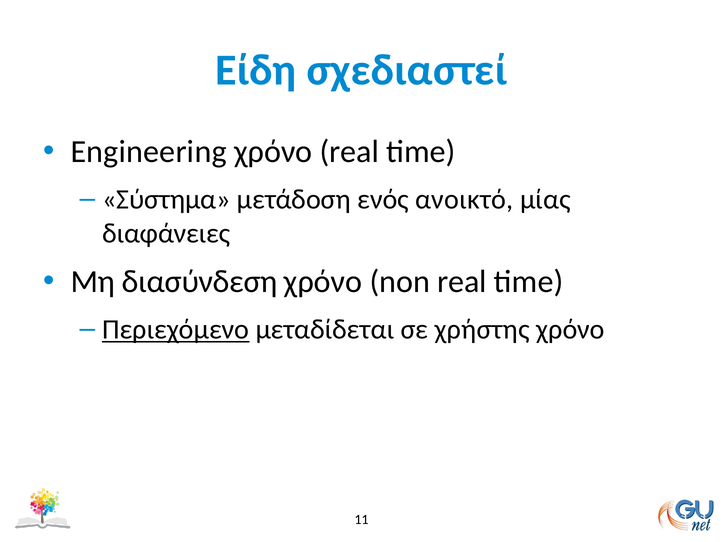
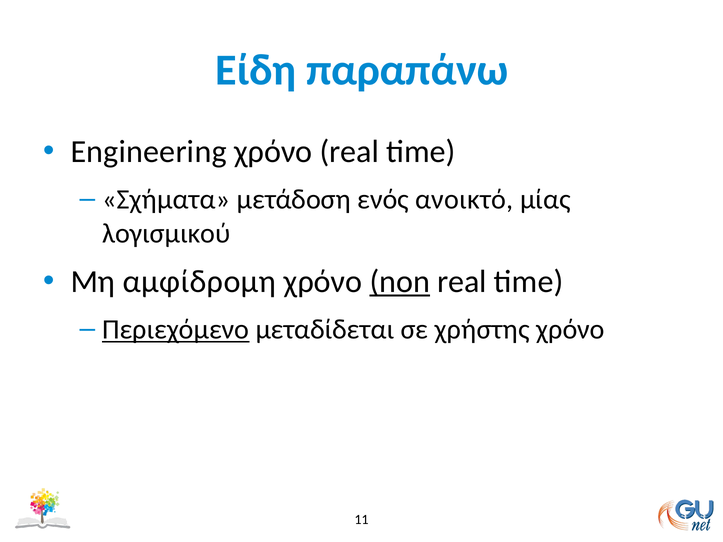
σχεδιαστεί: σχεδιαστεί -> παραπάνω (407, 70)
Σύστημα: Σύστημα -> Σχήματα (166, 200)
διαφάνειες: διαφάνειες -> λογισμικού (166, 233)
διασύνδεση: διασύνδεση -> αμφίδρομη (199, 282)
non underline: none -> present (400, 282)
